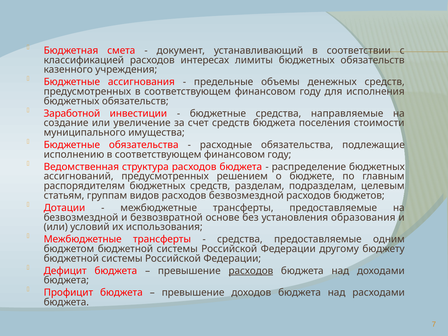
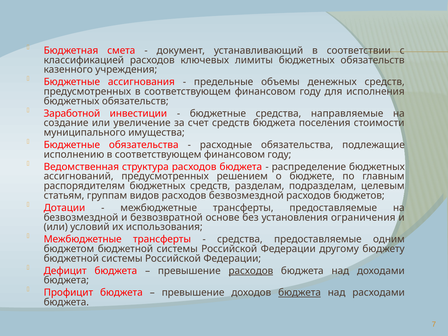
интересах: интересах -> ключевых (205, 60)
образования: образования -> ограничения (363, 217)
бюджета underline: none -> present (300, 293)
